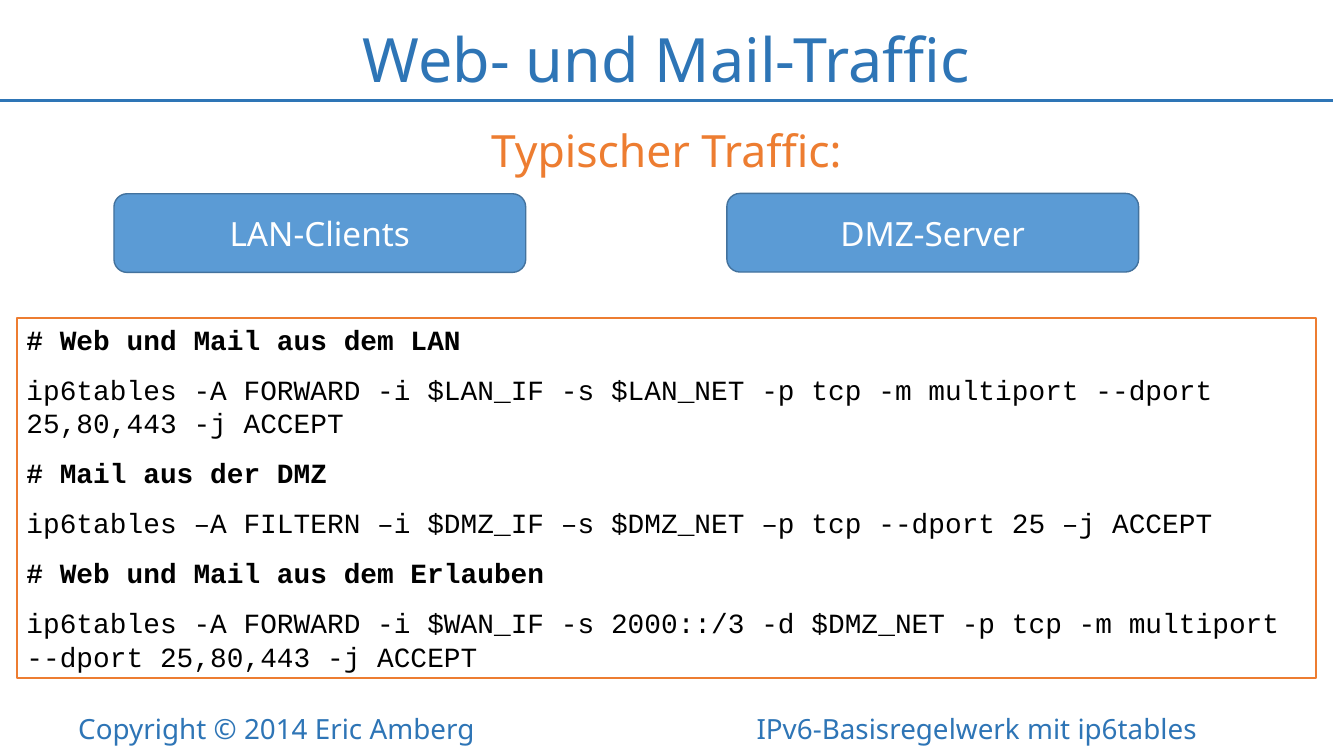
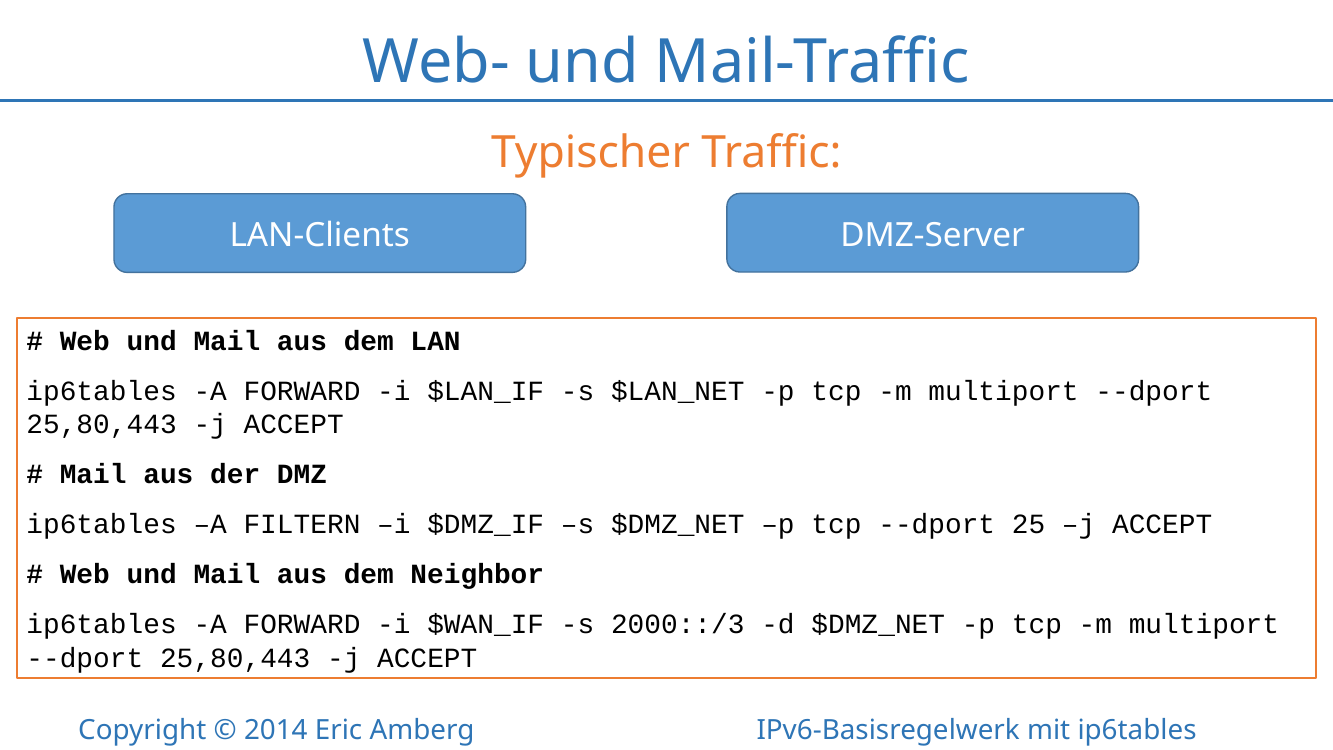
Erlauben: Erlauben -> Neighbor (477, 575)
